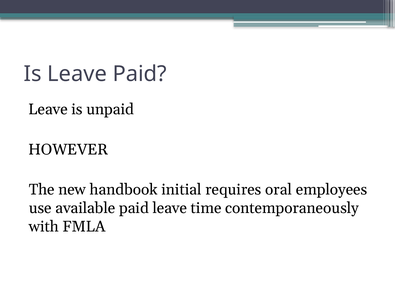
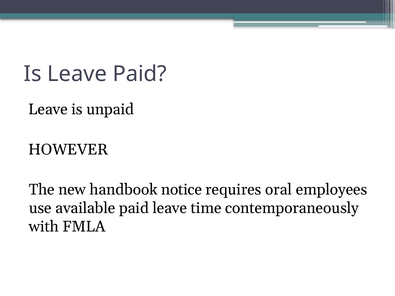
initial: initial -> notice (182, 190)
